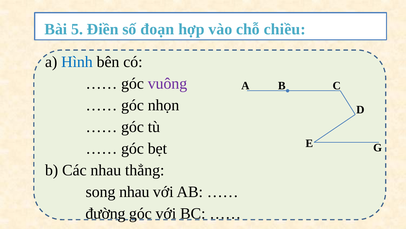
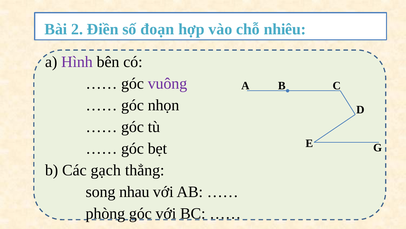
5: 5 -> 2 (77, 29)
chiều: chiều -> nhiêu (285, 29)
Hình colour: blue -> purple (77, 62)
Các nhau: nhau -> gạch (106, 170)
đường: đường -> phòng (105, 213)
